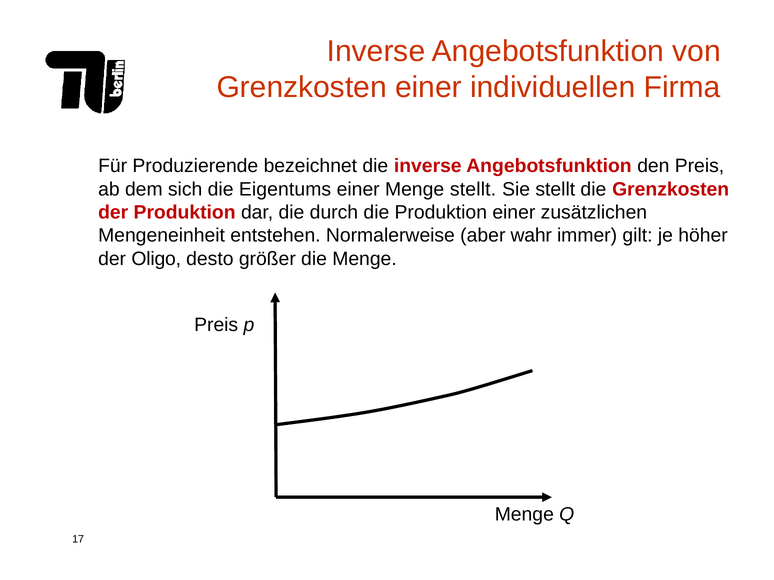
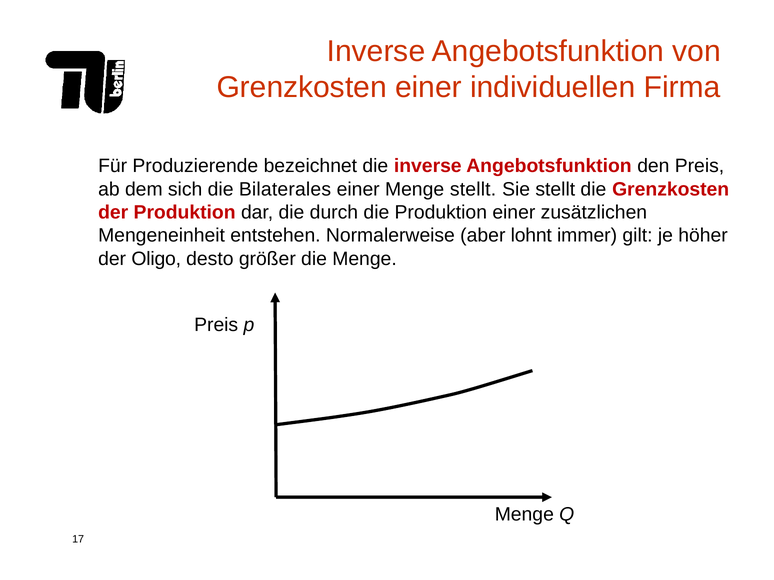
Eigentums: Eigentums -> Bilaterales (285, 189)
wahr: wahr -> lohnt (531, 236)
